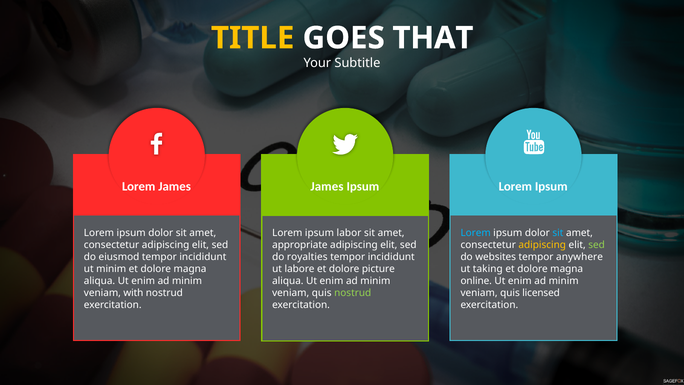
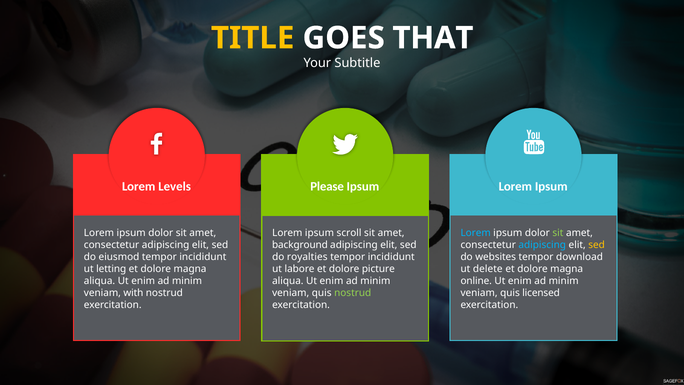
Lorem James: James -> Levels (175, 186)
James: James -> Please (327, 186)
labor: labor -> scroll (349, 233)
sit colour: light blue -> light green (558, 233)
appropriate: appropriate -> background (300, 245)
adipiscing colour: yellow -> light blue (542, 245)
sed colour: light green -> yellow (597, 245)
anywhere: anywhere -> download (580, 257)
ut minim: minim -> letting (111, 269)
taking: taking -> delete (488, 269)
